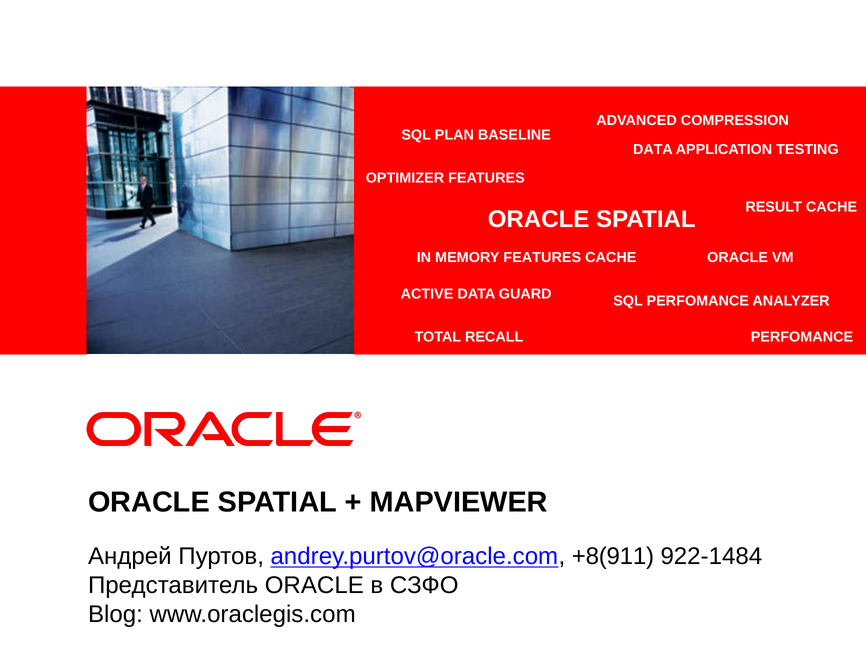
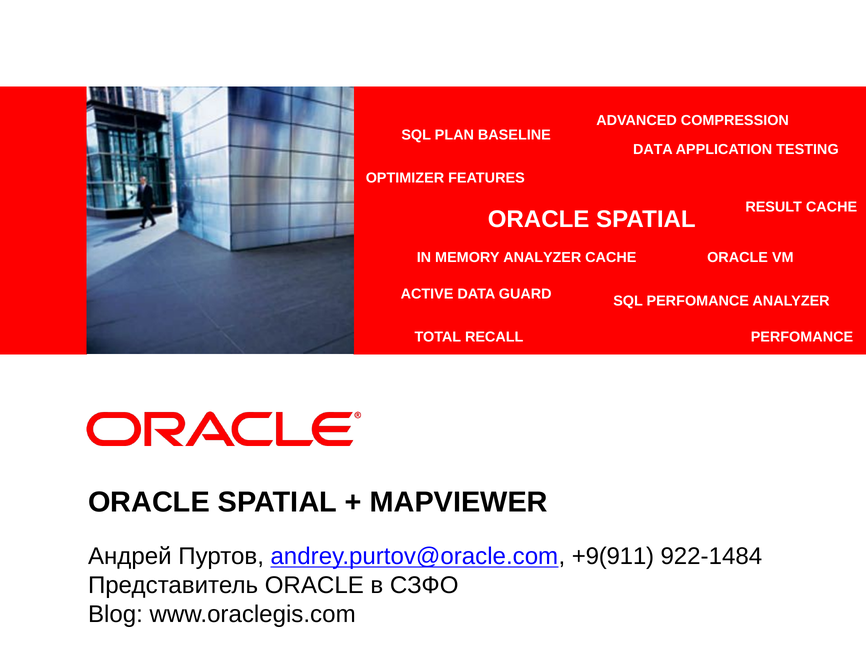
MEMORY FEATURES: FEATURES -> ANALYZER (542, 257)
+8(911: +8(911 -> +9(911 (613, 556)
